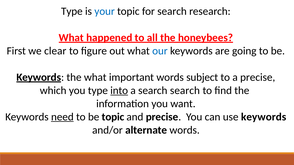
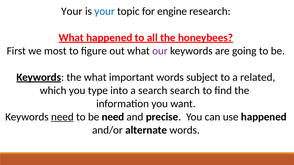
Type: Type -> Your (72, 11)
for search: search -> engine (172, 11)
clear: clear -> most (55, 51)
our colour: blue -> purple (160, 51)
a precise: precise -> related (258, 77)
into underline: present -> none (119, 91)
be topic: topic -> need (113, 117)
use keywords: keywords -> happened (264, 117)
